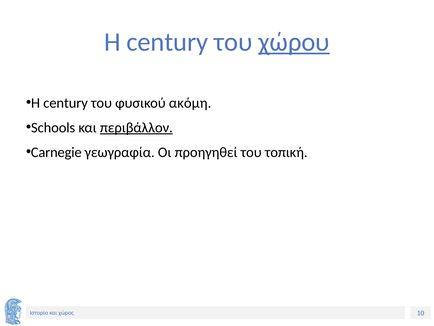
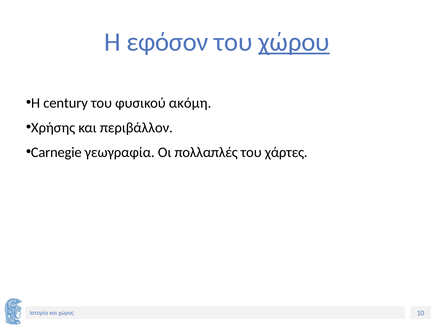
century: century -> εφόσον (167, 42)
Schools: Schools -> Χρήσης (53, 127)
περιβάλλον underline: present -> none (136, 127)
προηγηθεί: προηγηθεί -> πολλαπλές (206, 152)
τοπική: τοπική -> χάρτες (286, 152)
